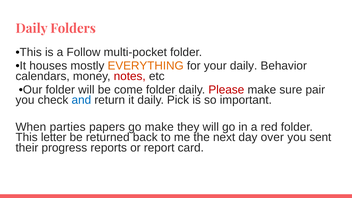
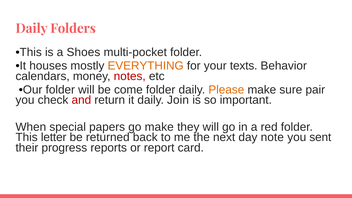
Follow: Follow -> Shoes (83, 52)
your daily: daily -> texts (244, 66)
Please colour: red -> orange (226, 90)
and colour: blue -> red (81, 100)
Pick: Pick -> Join (178, 100)
parties: parties -> special (68, 127)
over: over -> note (272, 137)
